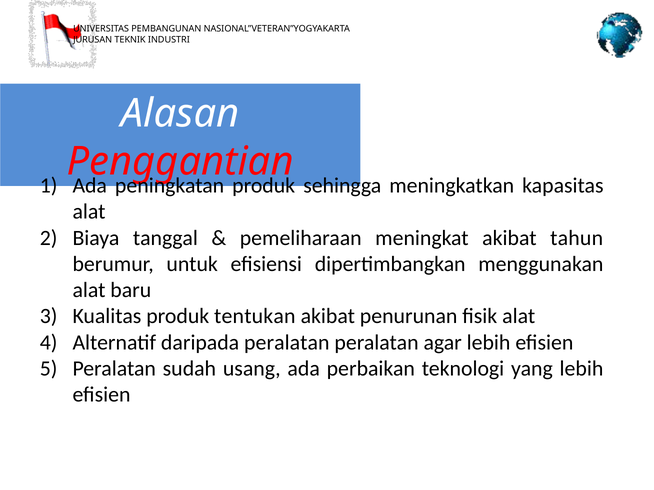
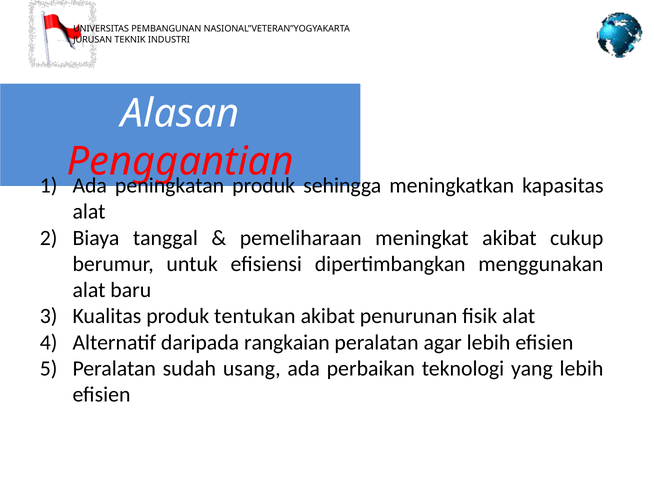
tahun: tahun -> cukup (577, 238)
daripada peralatan: peralatan -> rangkaian (287, 343)
